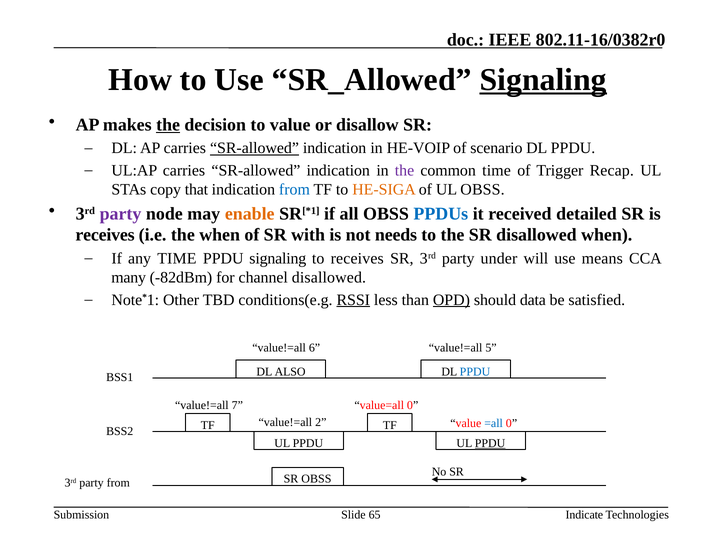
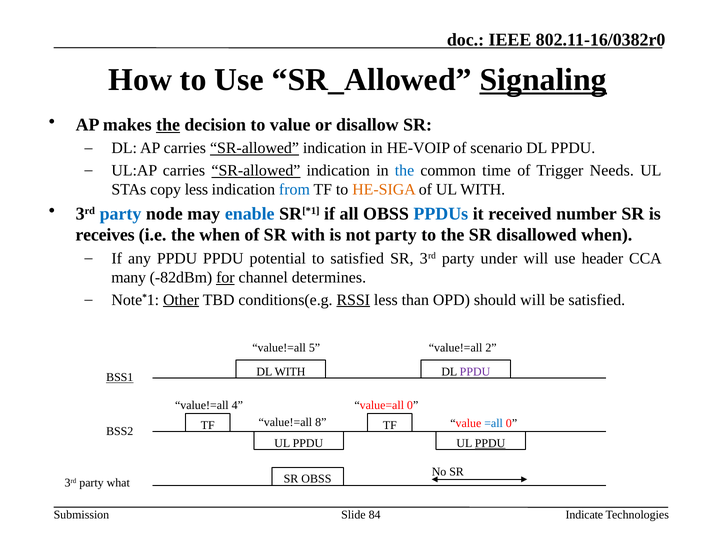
SR-allowed underline: none -> present (256, 171)
the colour: purple -> blue (405, 171)
Recap: Recap -> Needs (612, 171)
copy that: that -> less (196, 190)
UL OBSS: OBSS -> WITH (483, 190)
party colour: purple -> blue (120, 214)
enable colour: orange -> blue (250, 214)
detailed: detailed -> number (586, 214)
not needs: needs -> party (396, 235)
any TIME: TIME -> PPDU (177, 258)
PPDU signaling: signaling -> potential (278, 258)
to receives: receives -> satisfied (357, 258)
means: means -> header (602, 258)
for underline: none -> present (225, 277)
channel disallowed: disallowed -> determines (329, 277)
Other underline: none -> present (181, 300)
OPD underline: present -> none (451, 300)
should data: data -> will (533, 300)
6: 6 -> 5 (315, 348)
5: 5 -> 2 (491, 348)
DL ALSO: ALSO -> WITH (290, 372)
PPDU colour: blue -> purple (475, 372)
BSS1 underline: none -> present (120, 377)
7: 7 -> 4 (237, 405)
2: 2 -> 8 (321, 422)
party from: from -> what (118, 483)
65: 65 -> 84 (375, 515)
